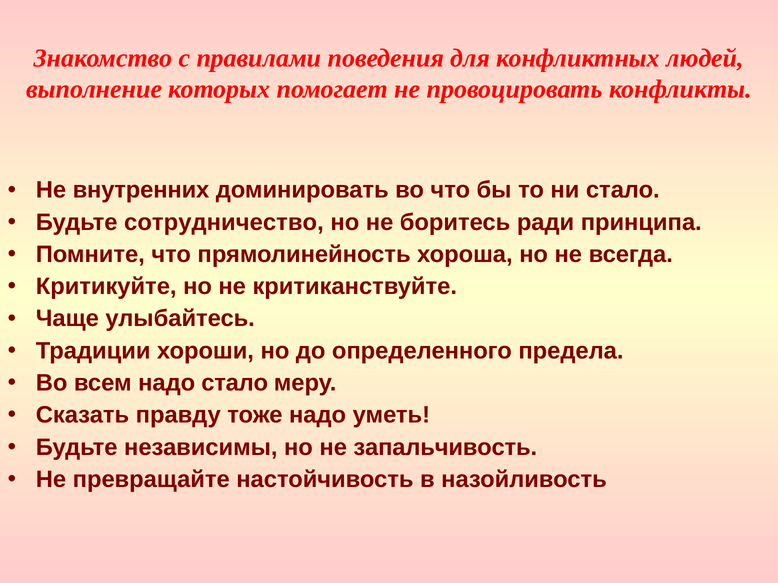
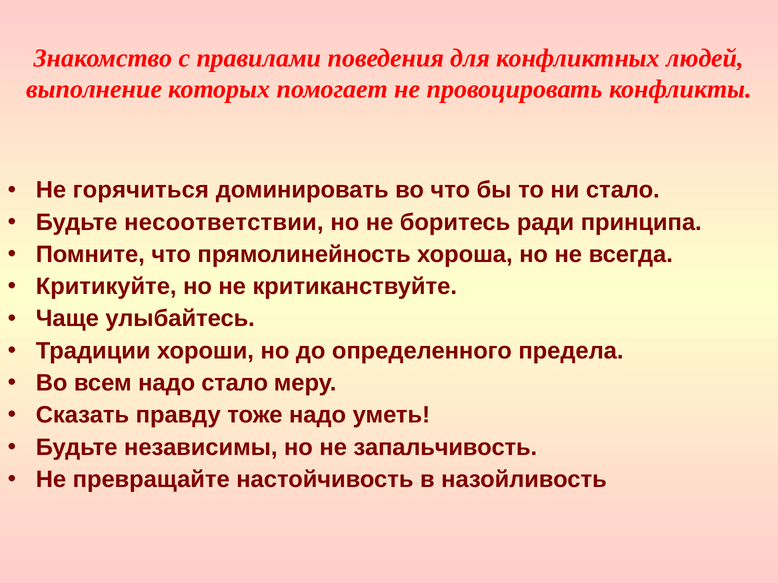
внутренних: внутренних -> горячиться (141, 190)
сотрудничество: сотрудничество -> несоответствии (224, 222)
